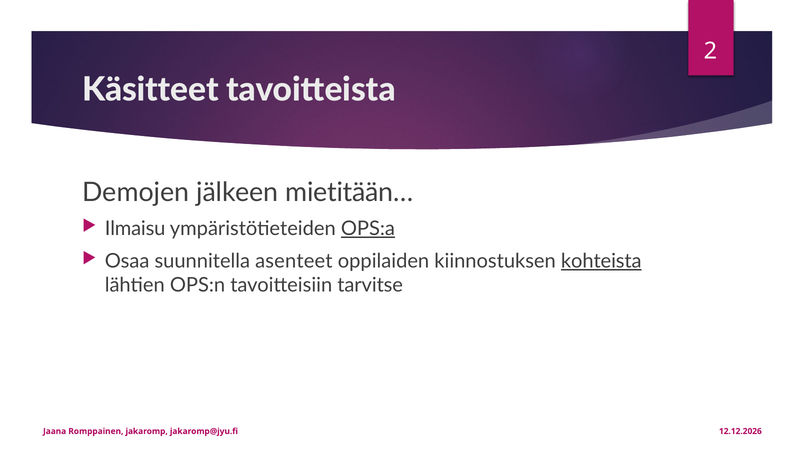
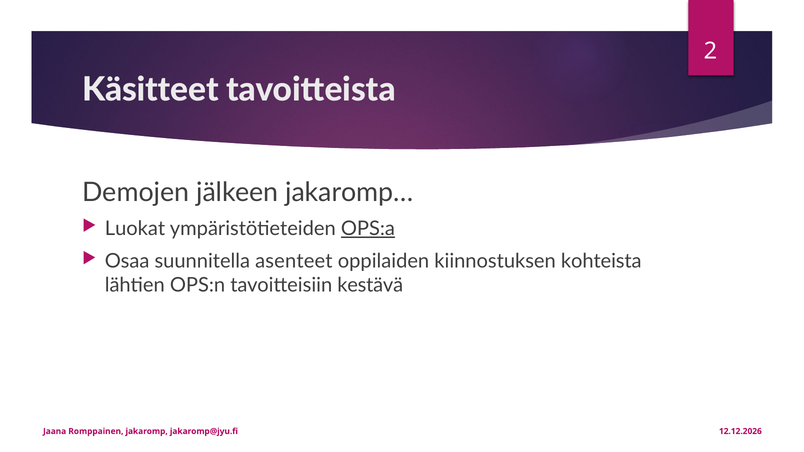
mietitään…: mietitään… -> jakaromp… (349, 193)
Ilmaisu: Ilmaisu -> Luokat (135, 229)
kohteista underline: present -> none (601, 261)
tarvitse: tarvitse -> kestävä (370, 285)
